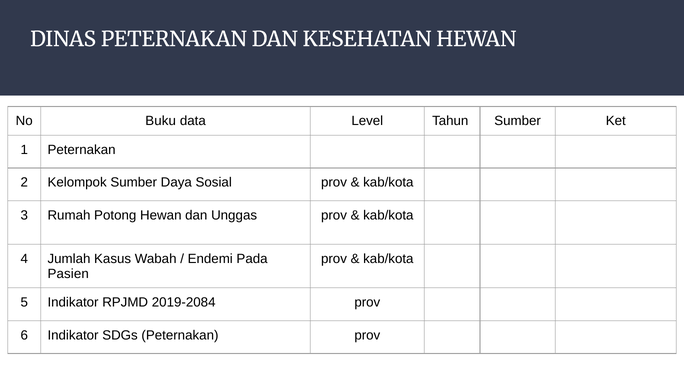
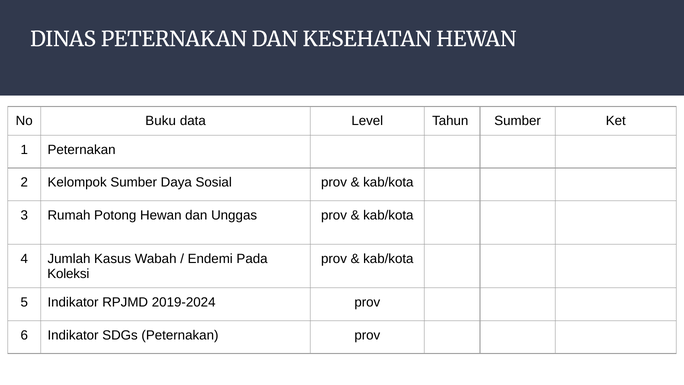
Pasien: Pasien -> Koleksi (68, 274)
2019-2084: 2019-2084 -> 2019-2024 (184, 302)
